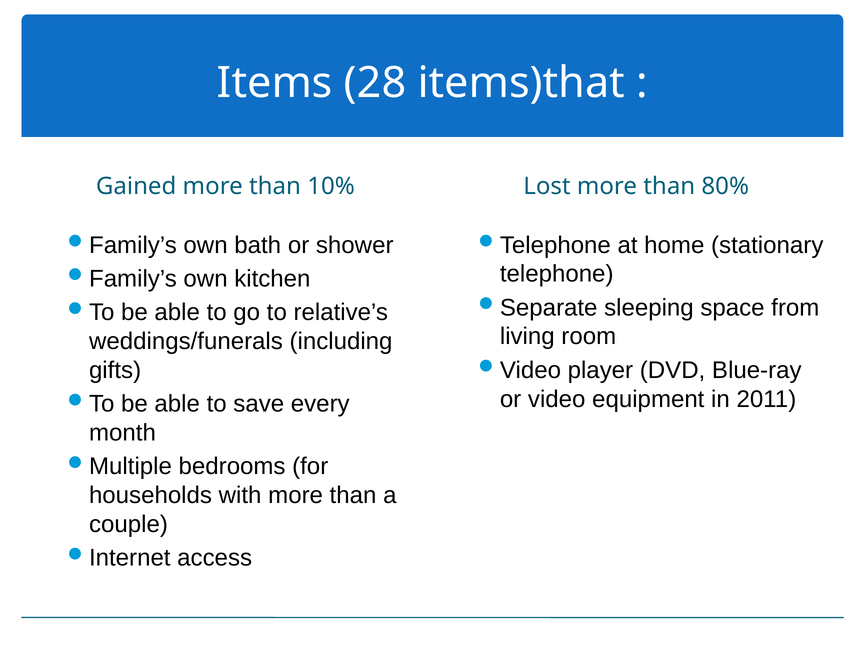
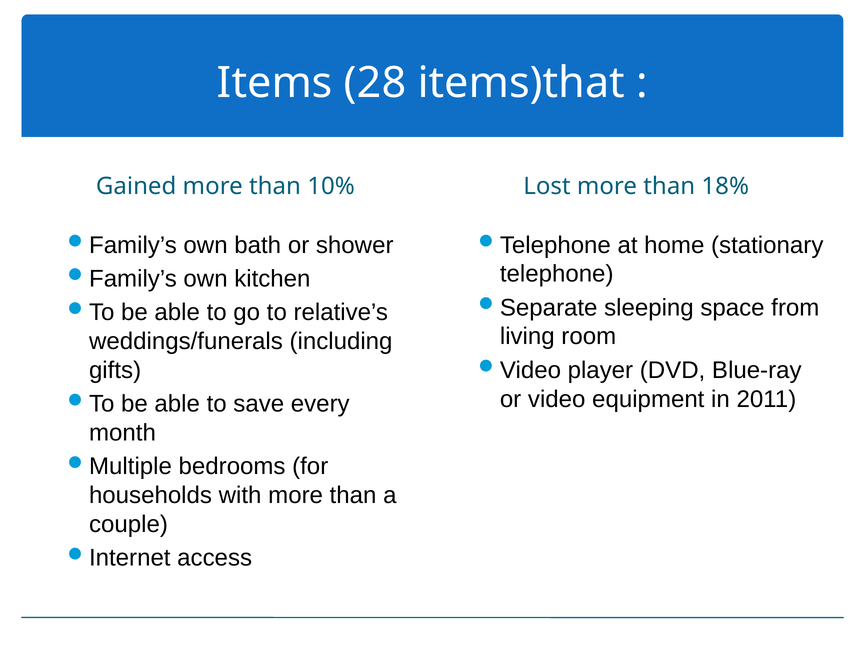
80%: 80% -> 18% (725, 186)
